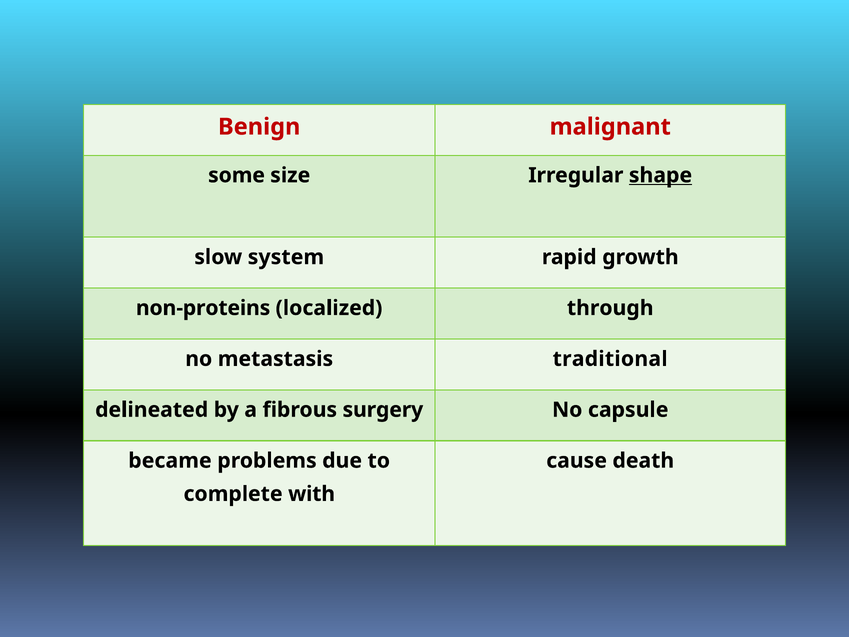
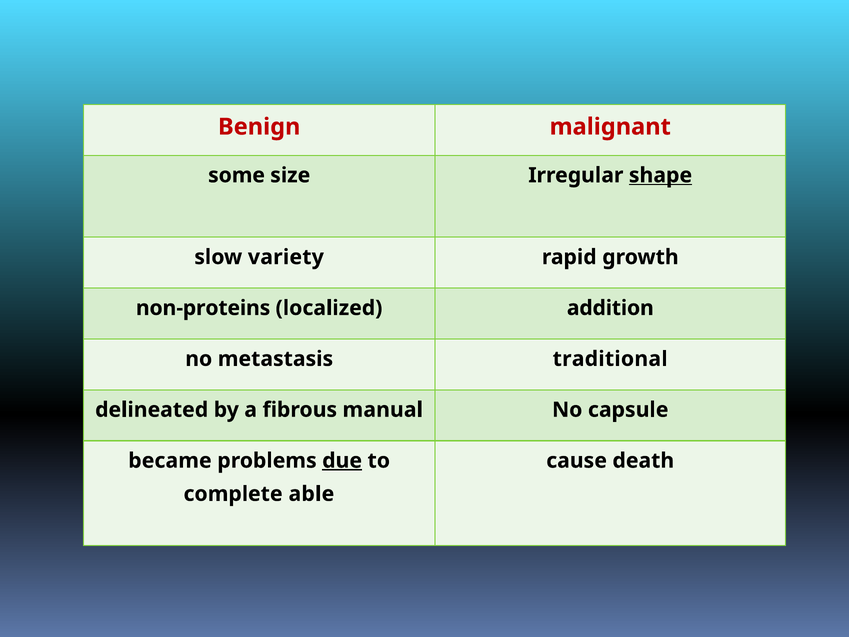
system: system -> variety (286, 257)
through: through -> addition (610, 308)
surgery: surgery -> manual (383, 410)
due underline: none -> present (342, 461)
with: with -> able (311, 494)
